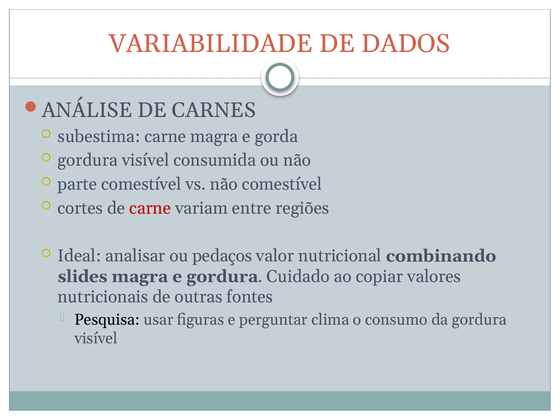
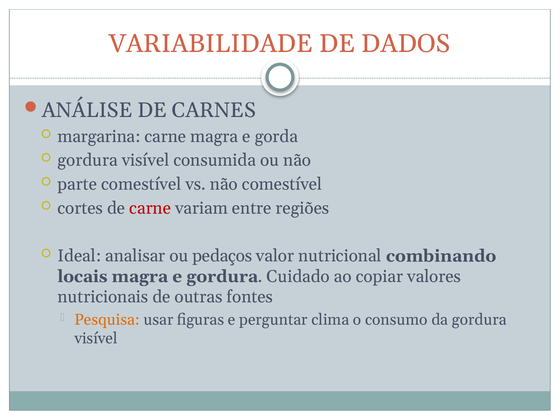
subestima: subestima -> margarina (99, 136)
slides: slides -> locais (83, 276)
Pesquisa colour: black -> orange (107, 320)
